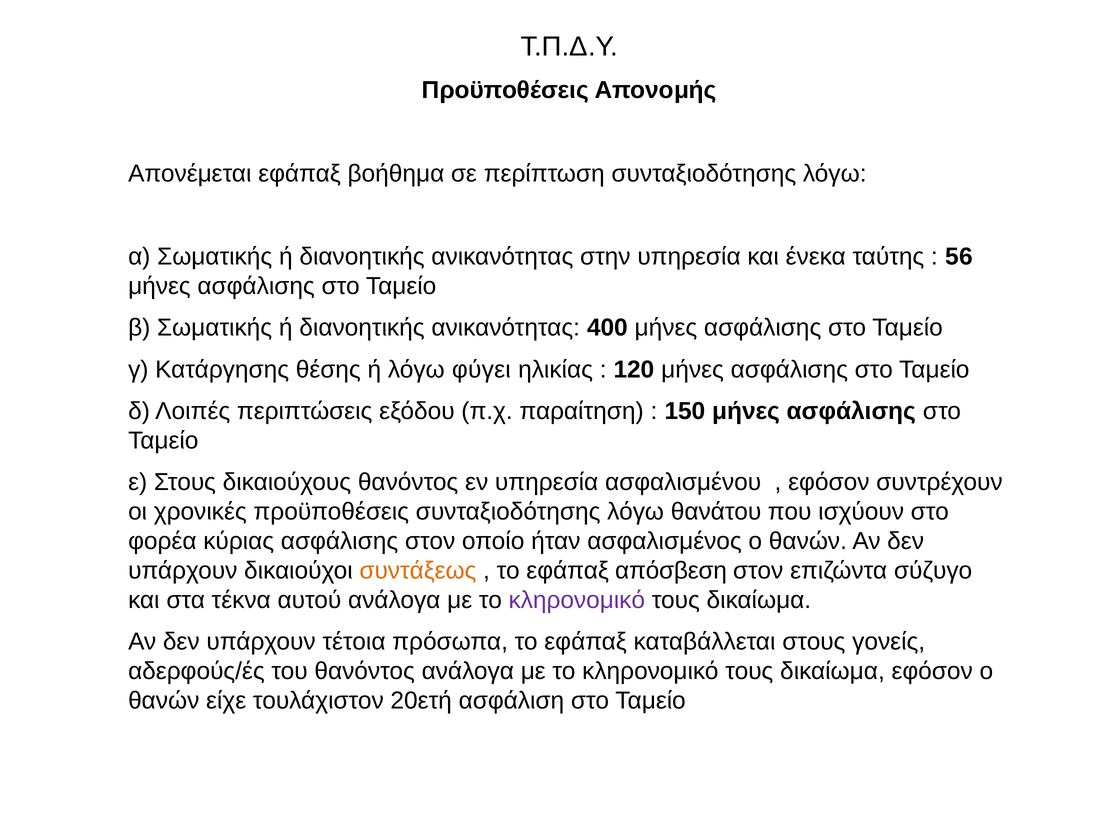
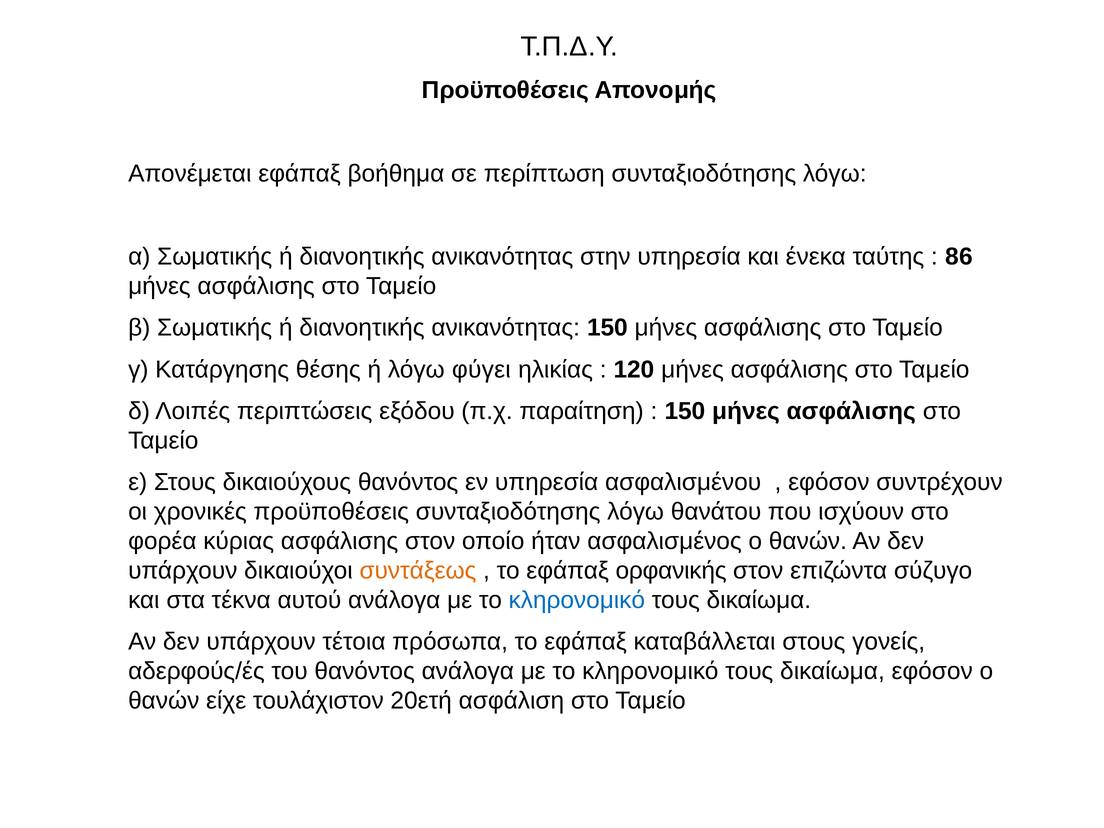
56: 56 -> 86 (959, 257)
ανικανότητας 400: 400 -> 150 (608, 328)
απόσβεση: απόσβεση -> ορφανικής (671, 571)
κληρονομικό colour: purple -> blue (577, 600)
